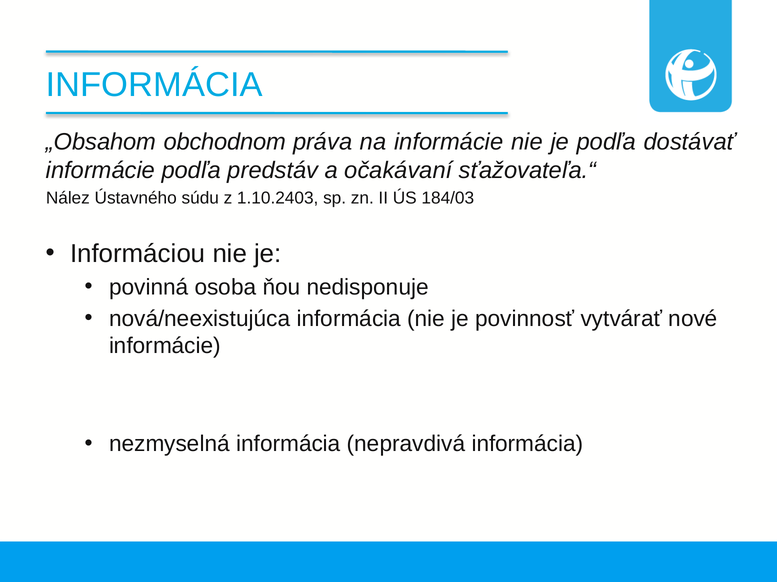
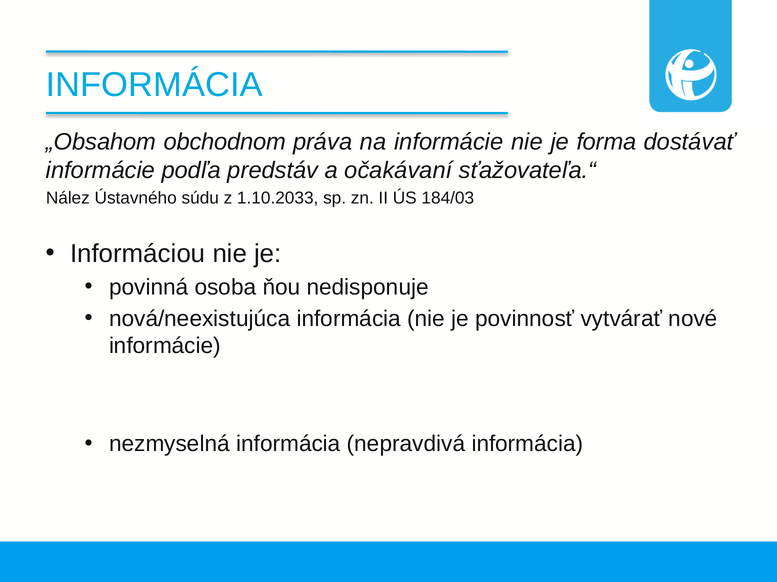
je podľa: podľa -> forma (606, 142)
1.10.2403: 1.10.2403 -> 1.10.2033 (278, 198)
